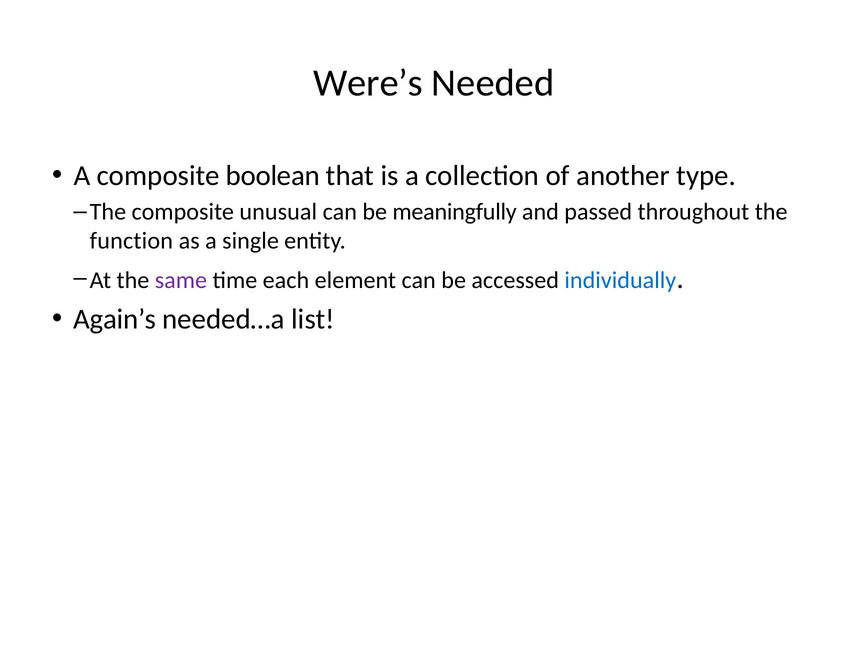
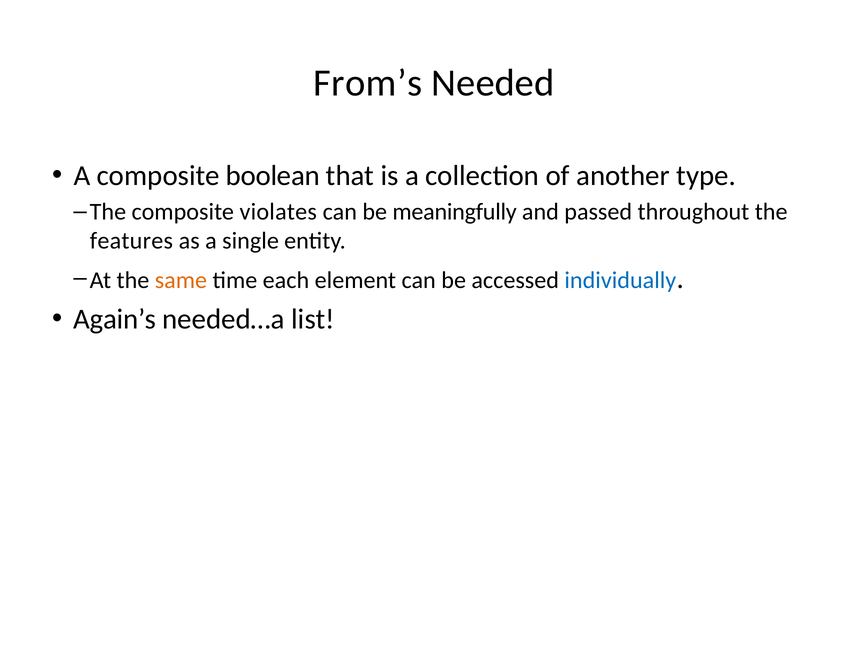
Were’s: Were’s -> From’s (368, 83)
unusual: unusual -> violates (278, 212)
function: function -> features (131, 241)
same colour: purple -> orange (181, 280)
